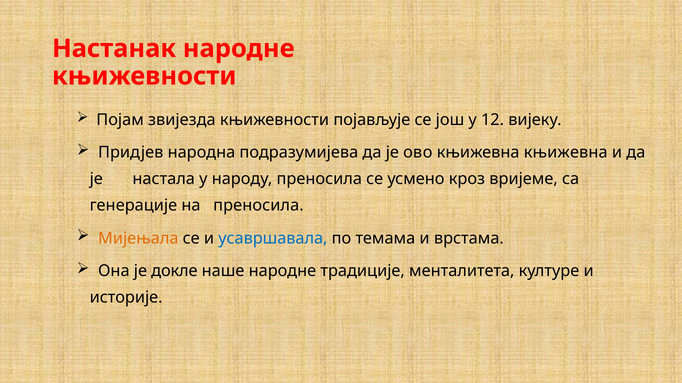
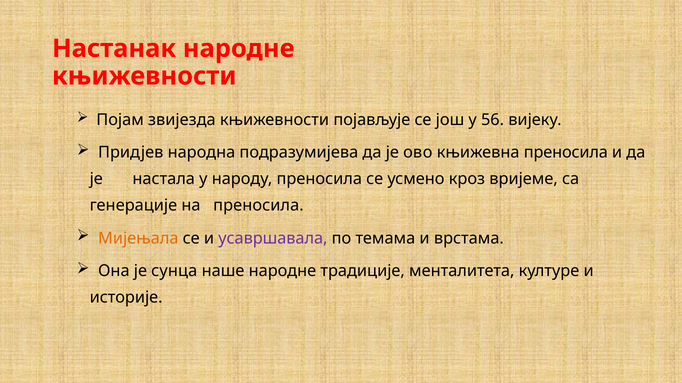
12: 12 -> 56 (493, 120)
књижевна књижевна: књижевна -> преносила (566, 153)
усавршавала colour: blue -> purple (273, 239)
докле: докле -> сунца (174, 271)
